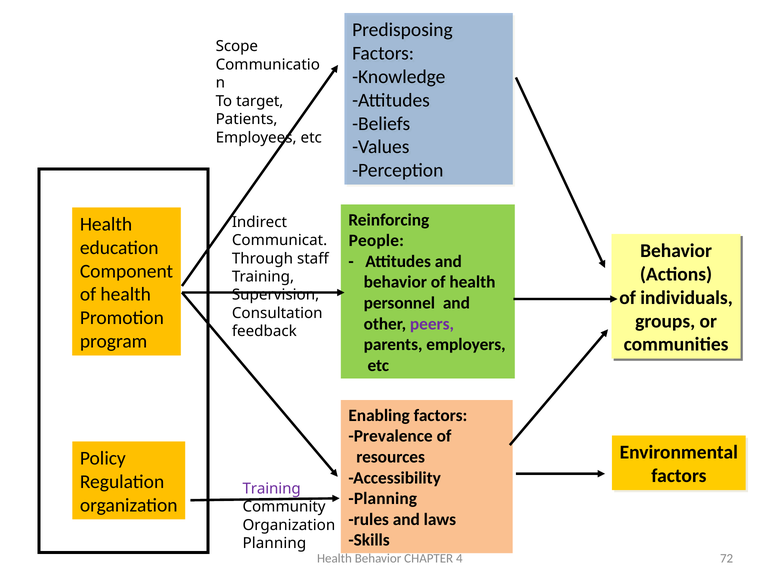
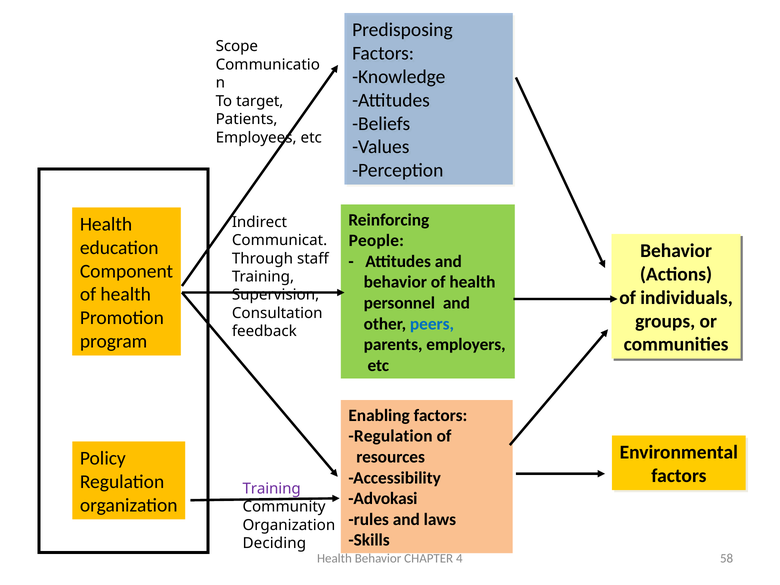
peers colour: purple -> blue (432, 324)
Prevalence: Prevalence -> Regulation (391, 436)
Planning: Planning -> Advokasi (383, 499)
Planning: Planning -> Deciding (274, 543)
72: 72 -> 58 (727, 559)
